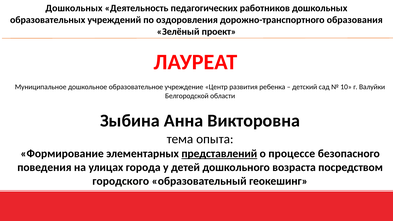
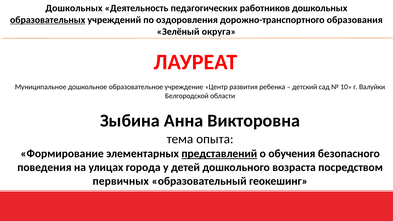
образовательных underline: none -> present (48, 20)
проект: проект -> округа (219, 32)
процессе: процессе -> обучения (292, 154)
городского: городского -> первичных (121, 181)
